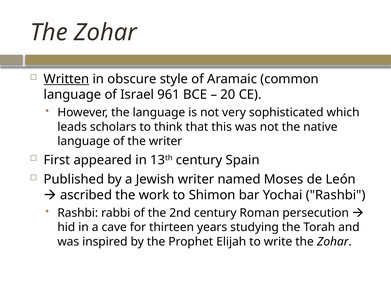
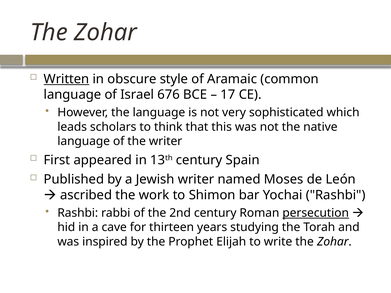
961: 961 -> 676 (169, 95)
20: 20 -> 17 (228, 95)
persecution underline: none -> present (316, 213)
